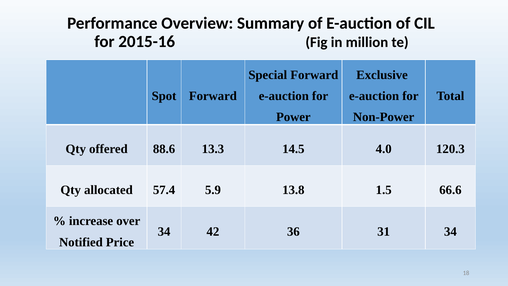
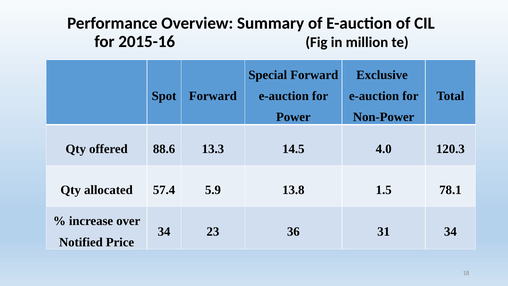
66.6: 66.6 -> 78.1 (450, 190)
42: 42 -> 23 (213, 231)
